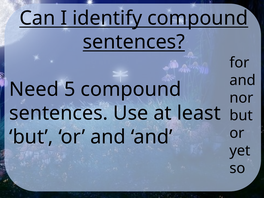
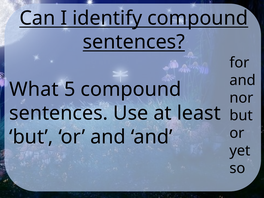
Need: Need -> What (34, 89)
